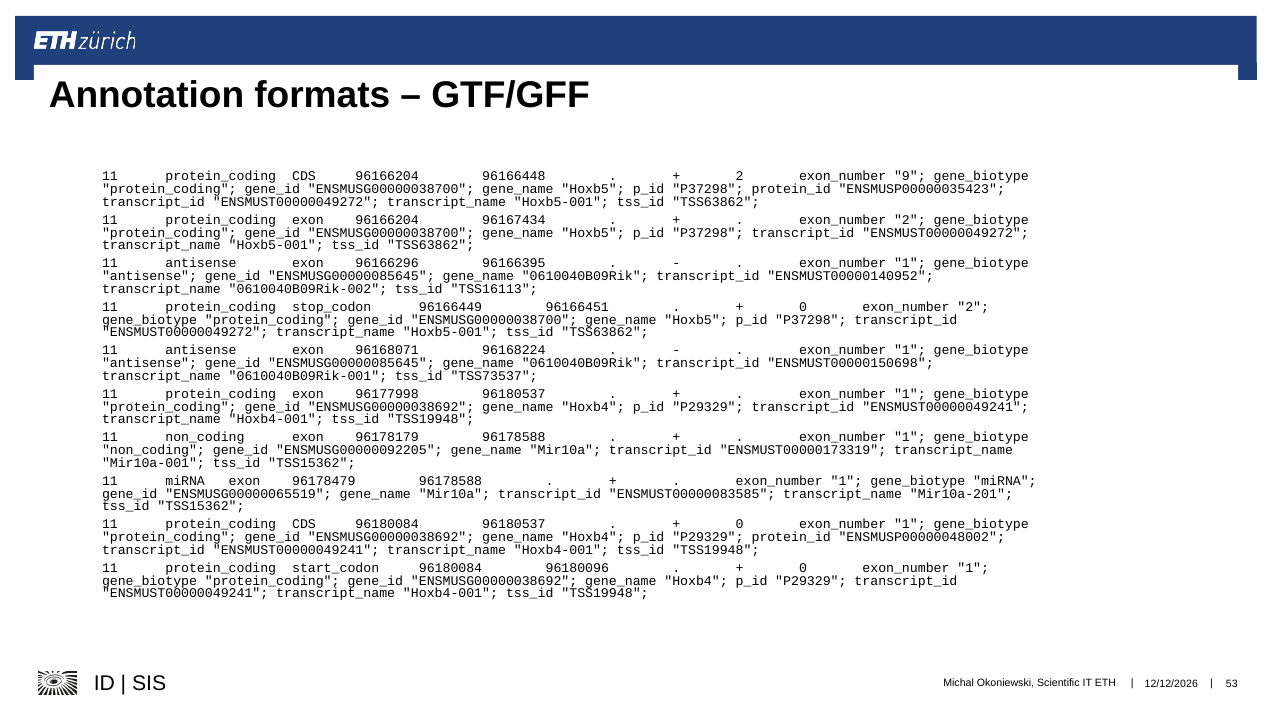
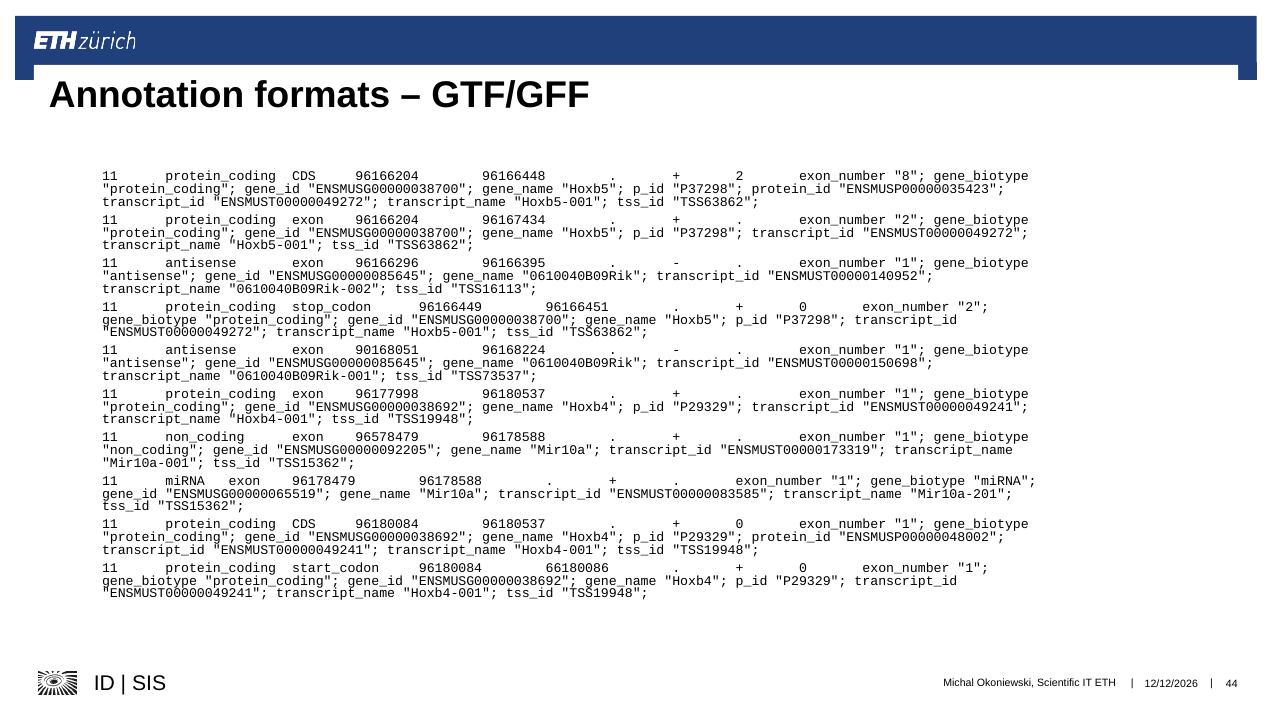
9: 9 -> 8 (910, 177)
96168071: 96168071 -> 90168051 (387, 350)
96178179: 96178179 -> 96578479 (387, 437)
96180096: 96180096 -> 66180086 (577, 568)
53: 53 -> 44 (1232, 684)
